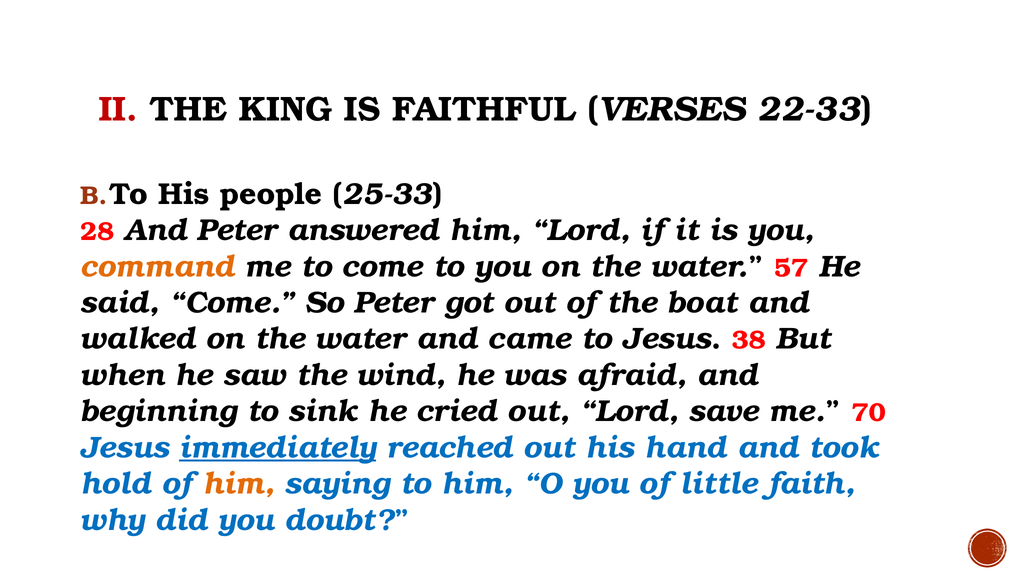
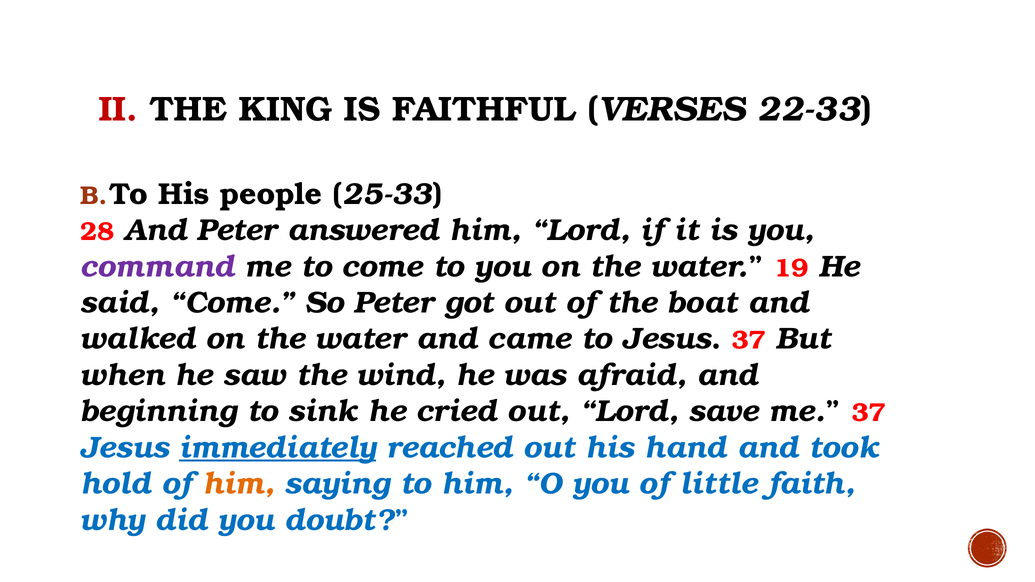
command colour: orange -> purple (157, 267)
57: 57 -> 19 (791, 268)
Jesus 38: 38 -> 37 (749, 341)
me 70: 70 -> 37 (869, 413)
